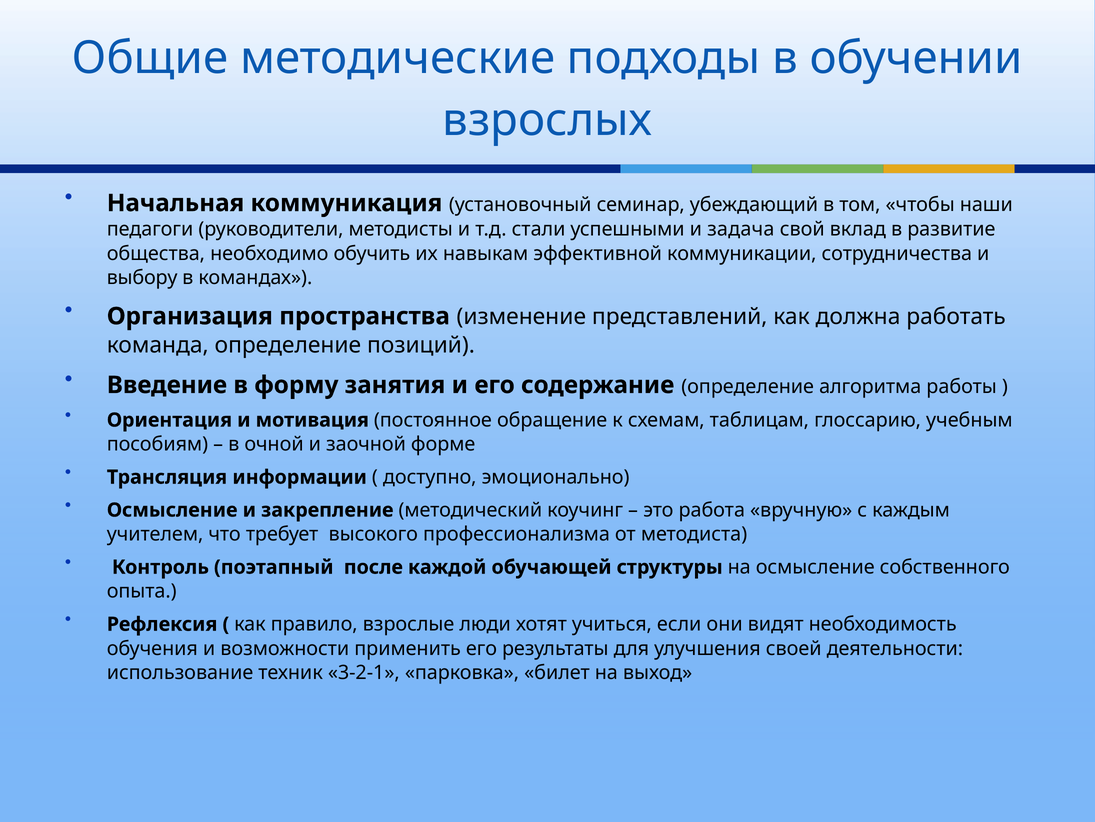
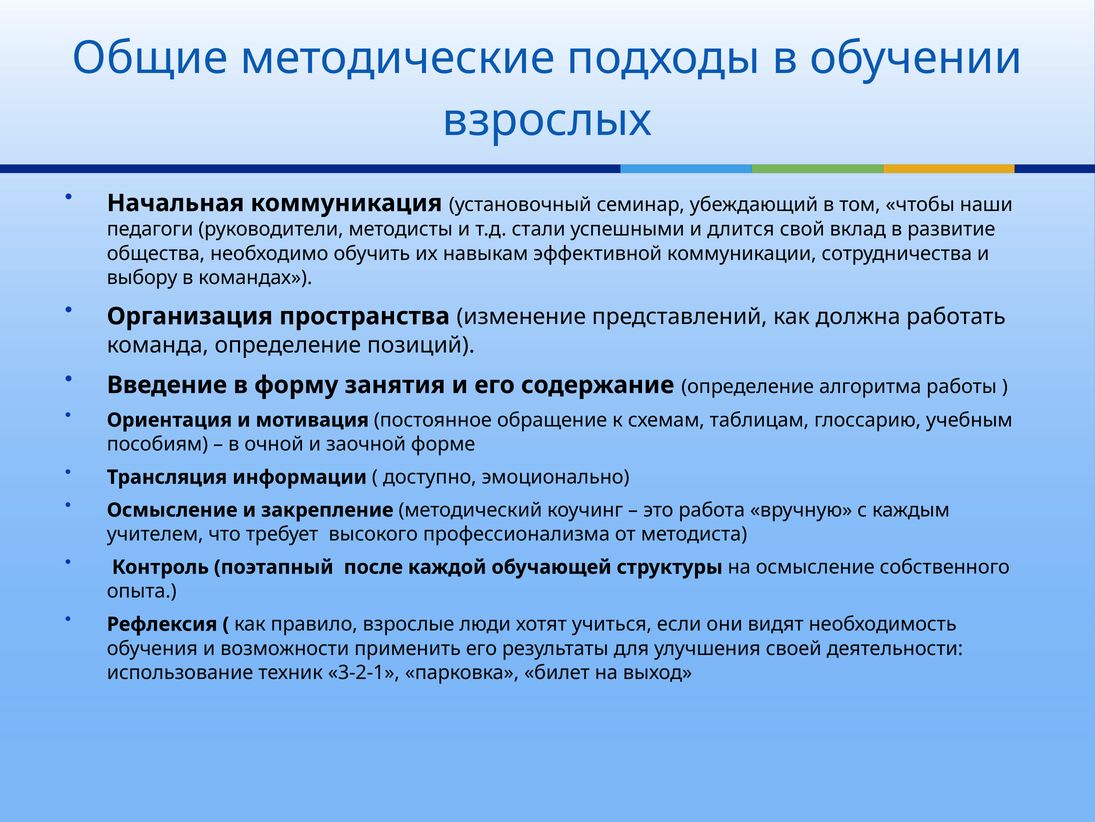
задача: задача -> длится (741, 229)
